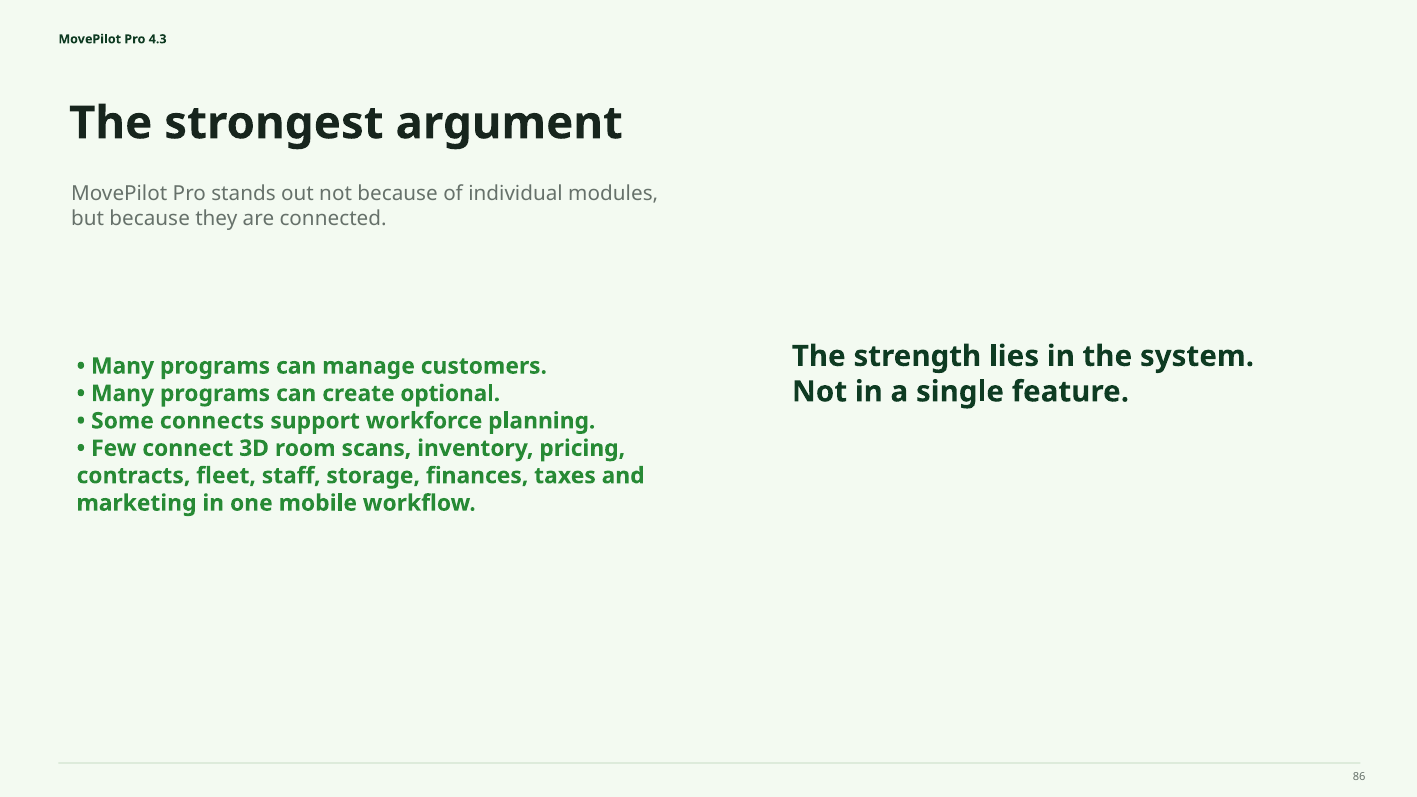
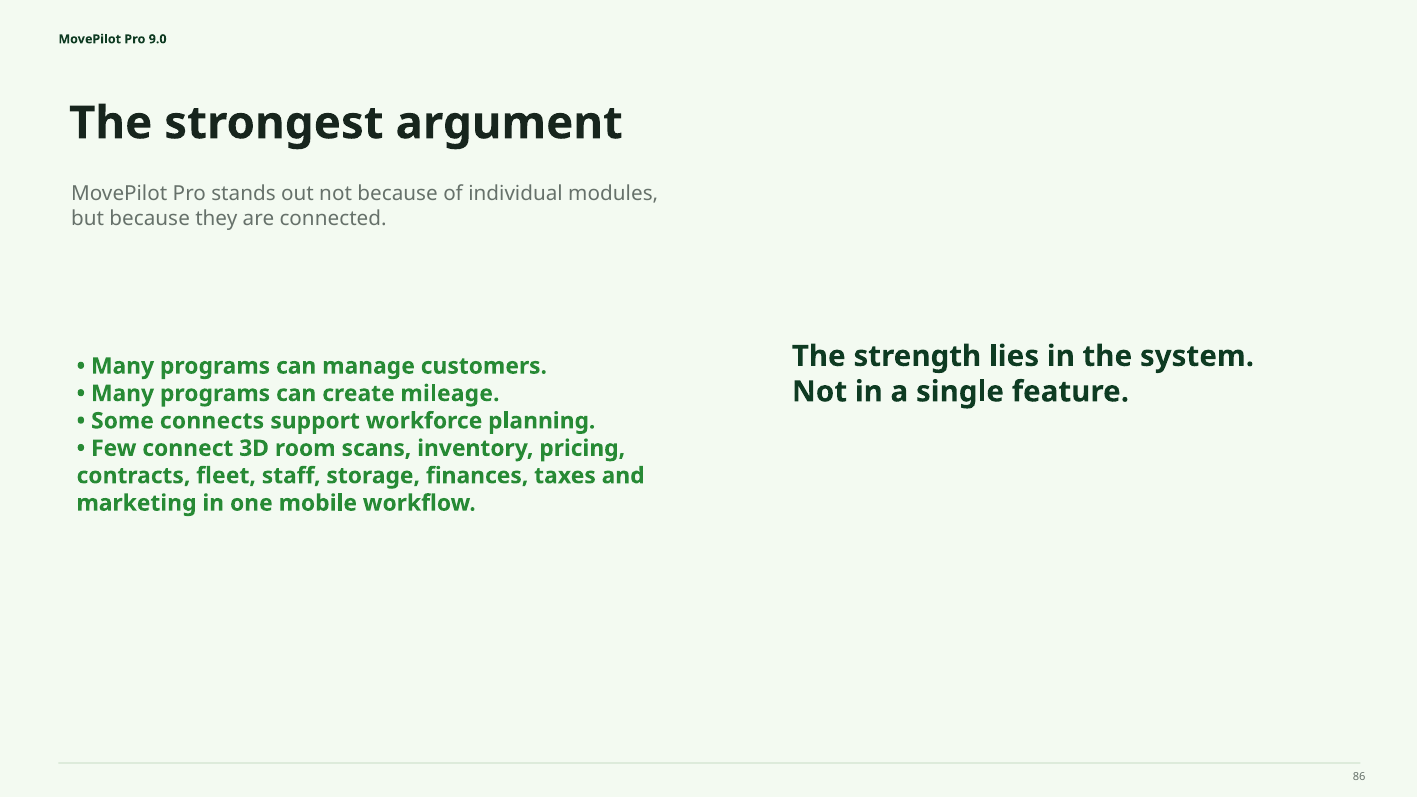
4.3: 4.3 -> 9.0 (158, 39)
optional: optional -> mileage (450, 394)
